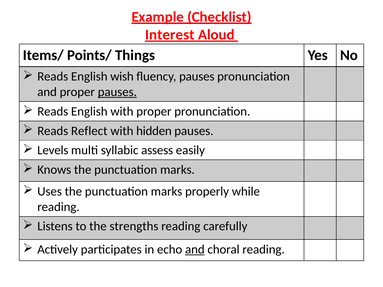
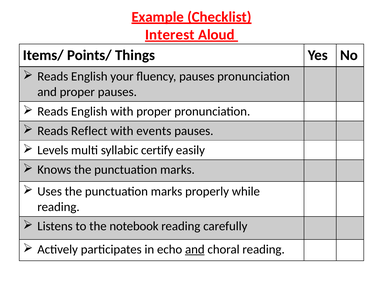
wish: wish -> your (122, 76)
pauses underline: present -> none (117, 92)
hidden: hidden -> events (154, 131)
assess: assess -> certify (157, 150)
strengths: strengths -> notebook (134, 226)
